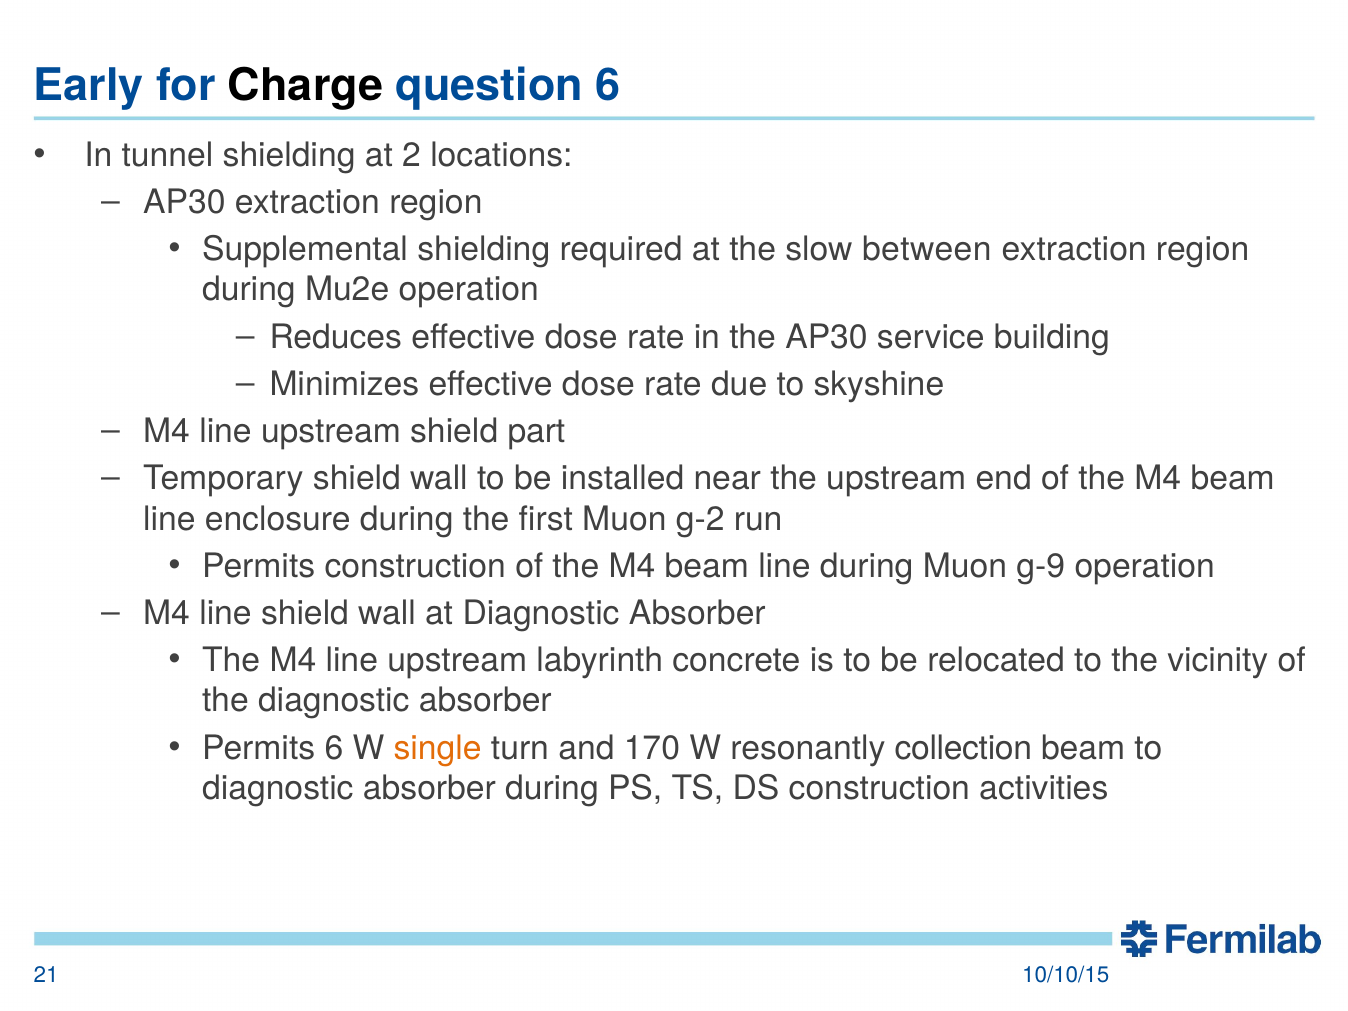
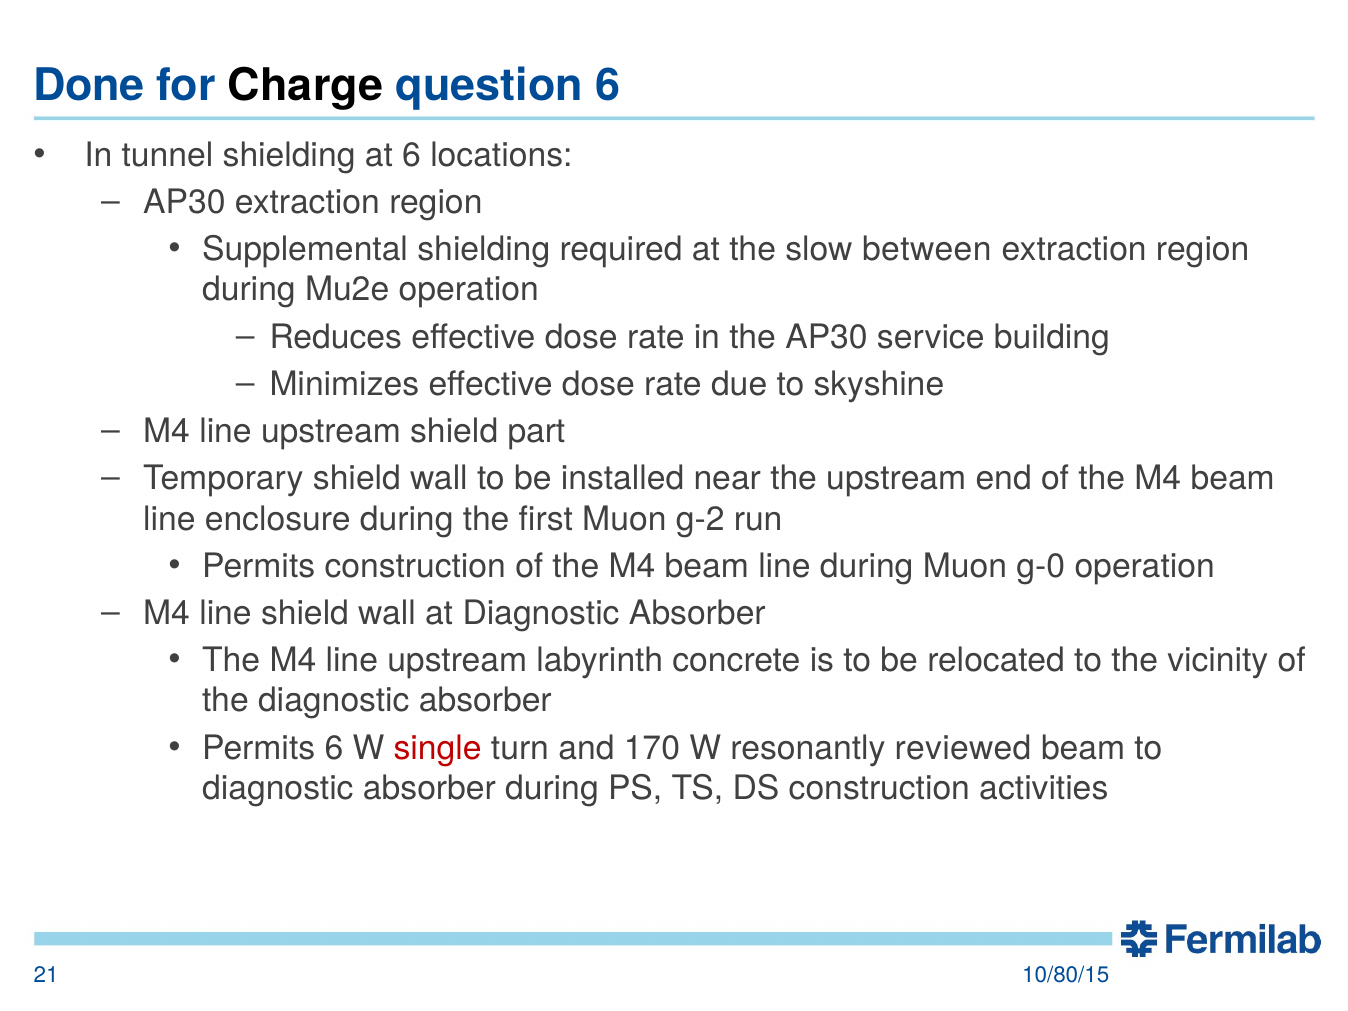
Early: Early -> Done (89, 86)
at 2: 2 -> 6 (412, 155)
g-9: g-9 -> g-0 (1041, 566)
single colour: orange -> red (438, 748)
collection: collection -> reviewed (963, 748)
10/10/15: 10/10/15 -> 10/80/15 (1066, 976)
